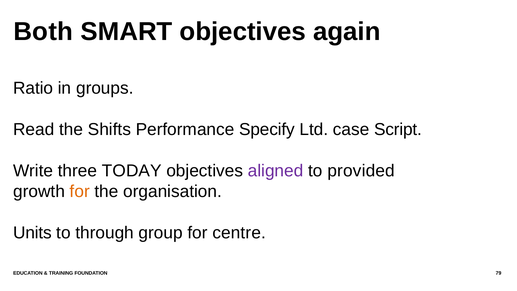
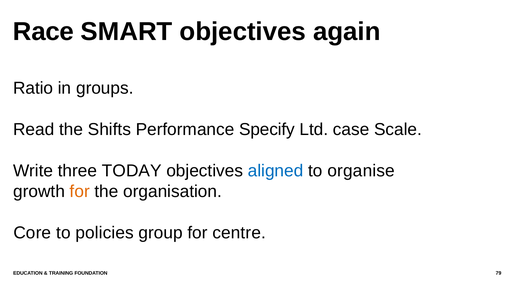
Both: Both -> Race (43, 31)
Script: Script -> Scale (398, 129)
aligned colour: purple -> blue (276, 171)
provided: provided -> organise (361, 171)
Units: Units -> Core (32, 233)
through: through -> policies (105, 233)
